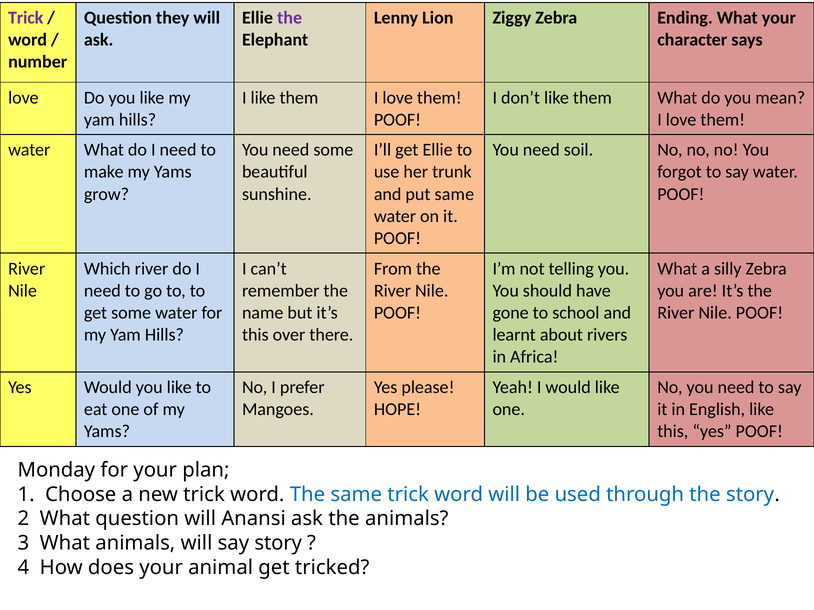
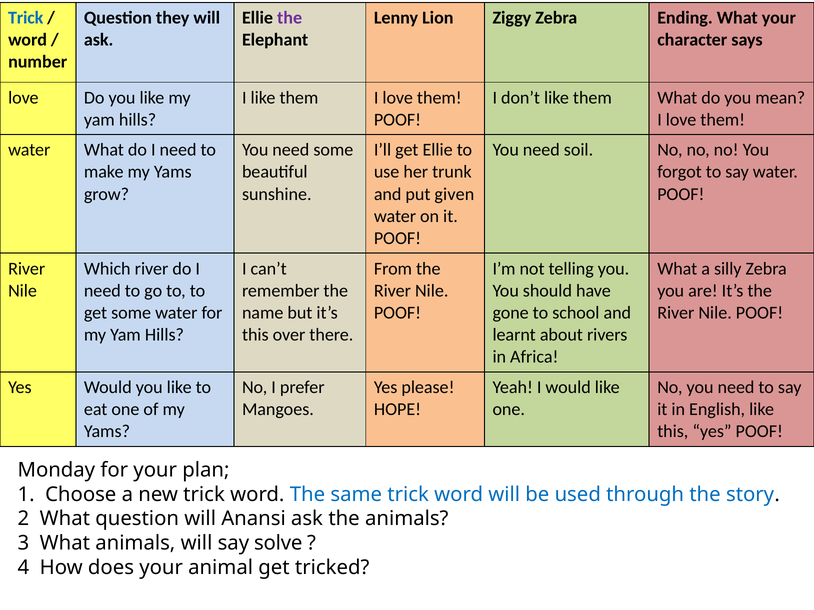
Trick colour: purple -> blue (26, 18)
put same: same -> given (454, 194)
say story: story -> solve (278, 544)
